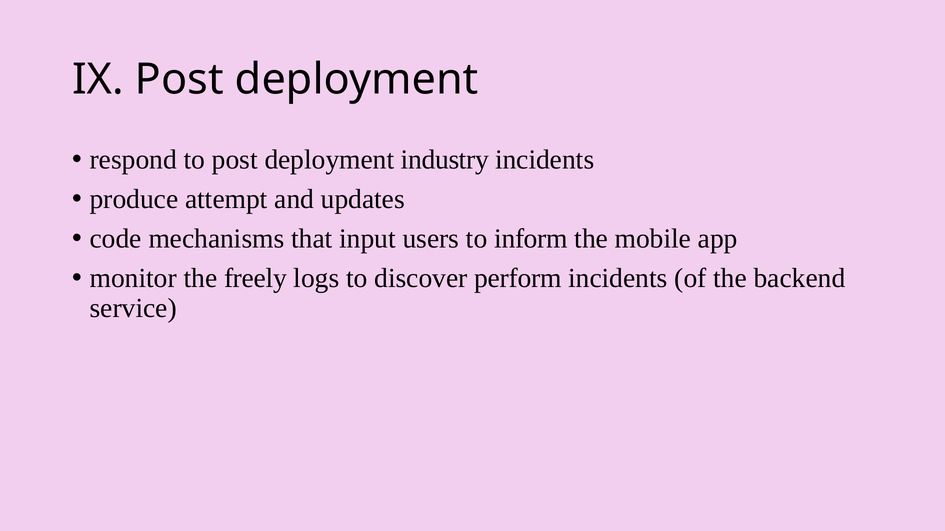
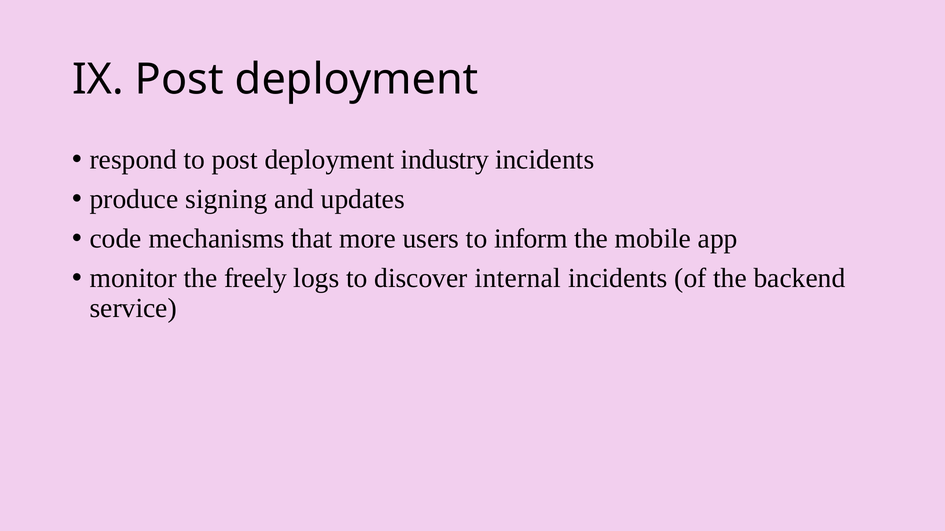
attempt: attempt -> signing (226, 199)
input: input -> more (368, 239)
perform: perform -> internal (518, 279)
